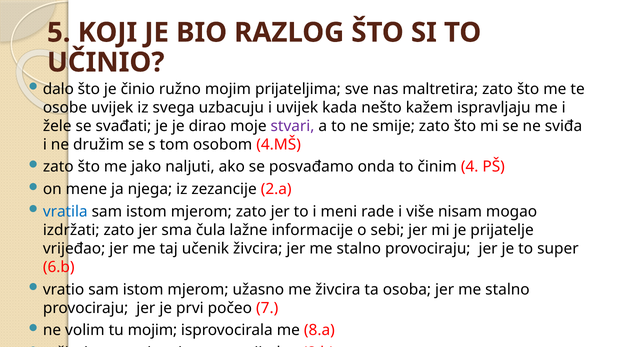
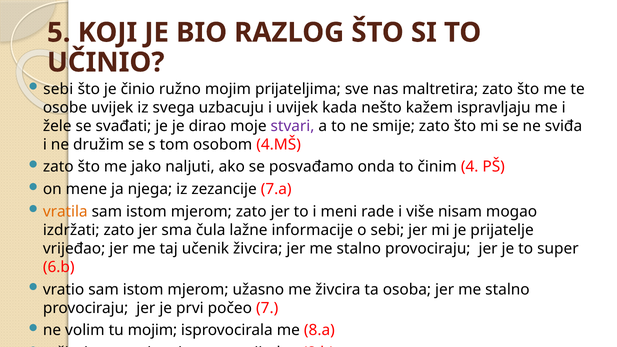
dalo: dalo -> sebi (58, 89)
2.a: 2.a -> 7.a (276, 189)
vratila colour: blue -> orange (65, 212)
